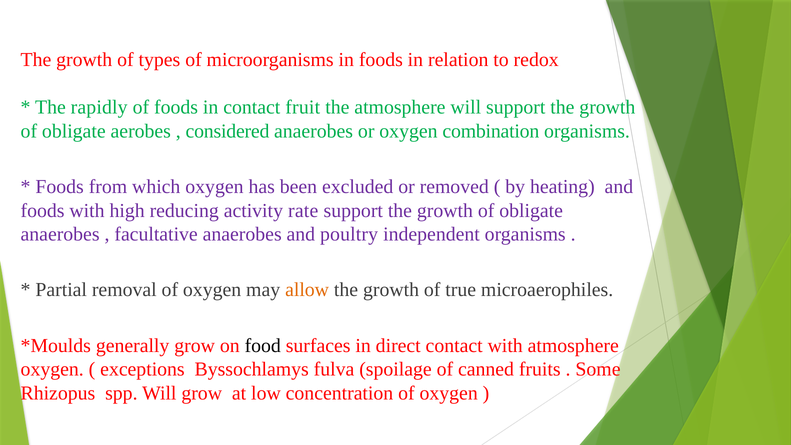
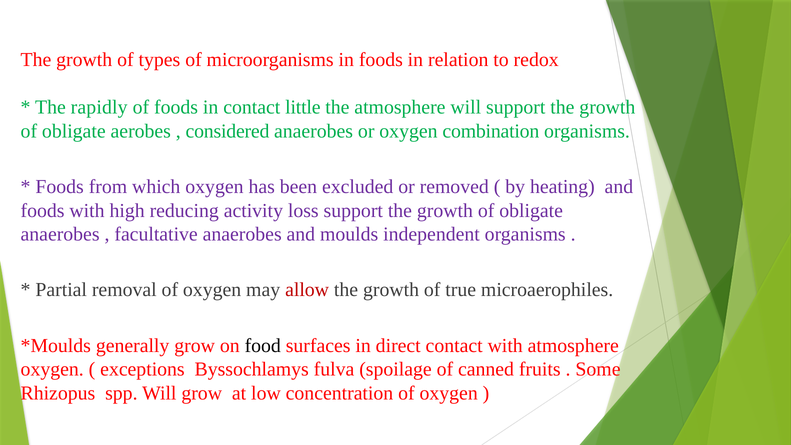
fruit: fruit -> little (303, 107)
rate: rate -> loss (303, 210)
poultry: poultry -> moulds (349, 234)
allow colour: orange -> red (307, 290)
